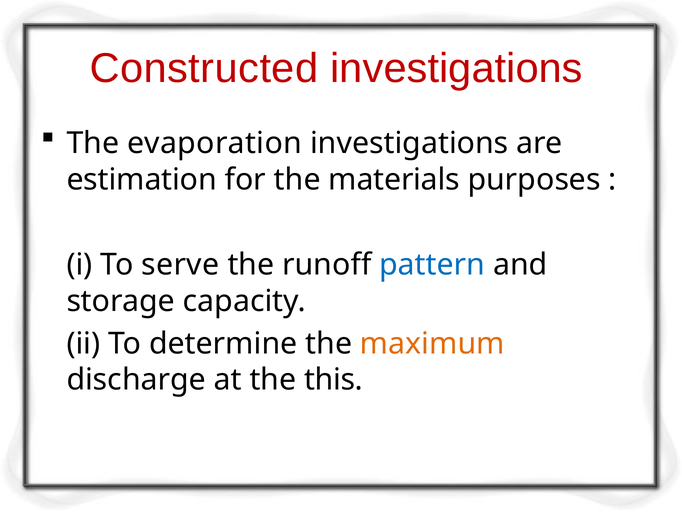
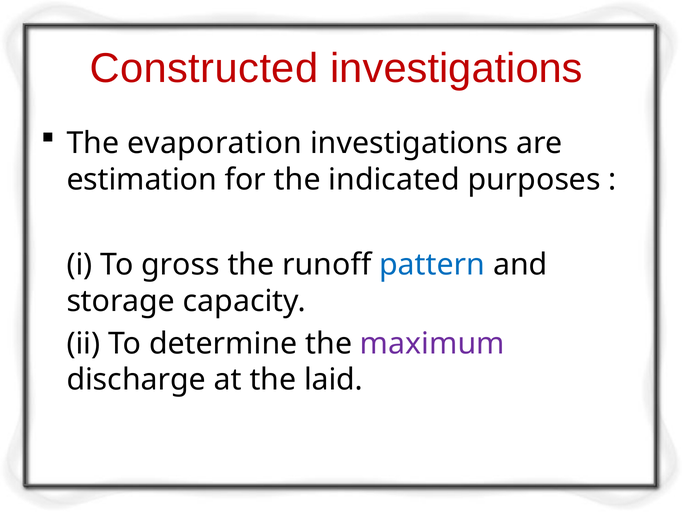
materials: materials -> indicated (394, 179)
serve: serve -> gross (181, 264)
maximum colour: orange -> purple (432, 343)
this: this -> laid (334, 380)
